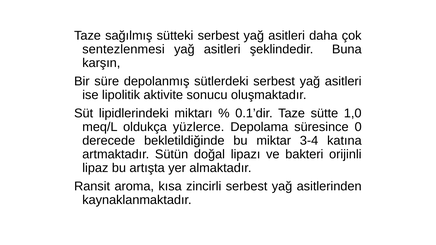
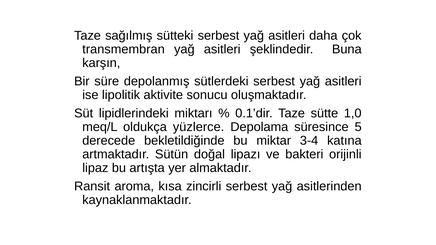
sentezlenmesi: sentezlenmesi -> transmembran (124, 49)
0: 0 -> 5 (358, 127)
